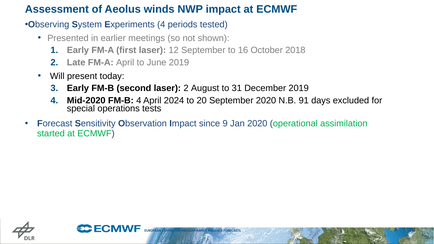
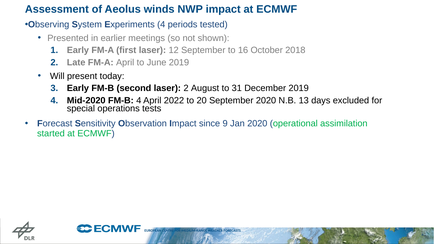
2024: 2024 -> 2022 (174, 101)
91: 91 -> 13 (304, 101)
